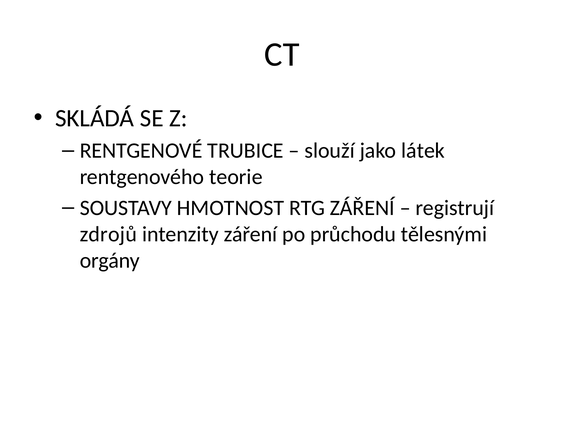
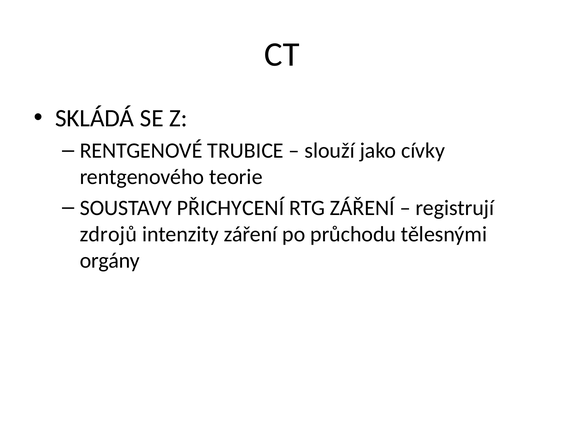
látek: látek -> cívky (423, 151)
HMOTNOST: HMOTNOST -> PŘICHYCENÍ (231, 208)
